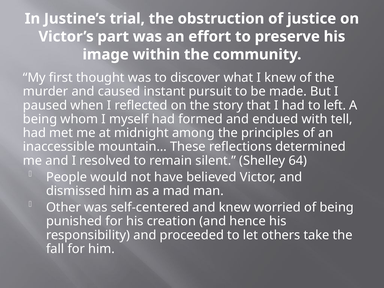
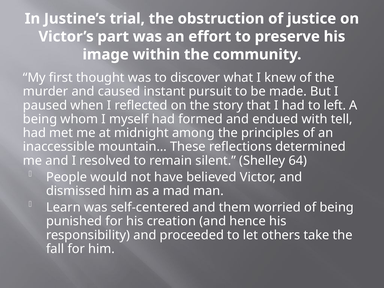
Other: Other -> Learn (63, 207)
and knew: knew -> them (235, 207)
